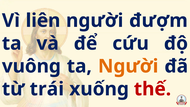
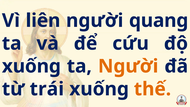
đượm: đượm -> quang (159, 21)
vuông: vuông -> xuống (31, 66)
thế colour: red -> orange (152, 89)
